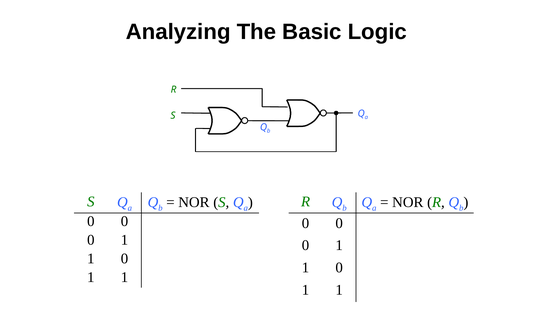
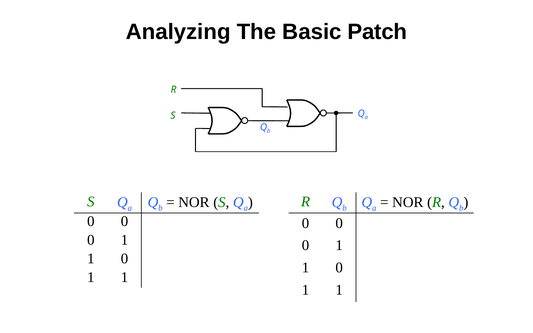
Logic: Logic -> Patch (377, 32)
